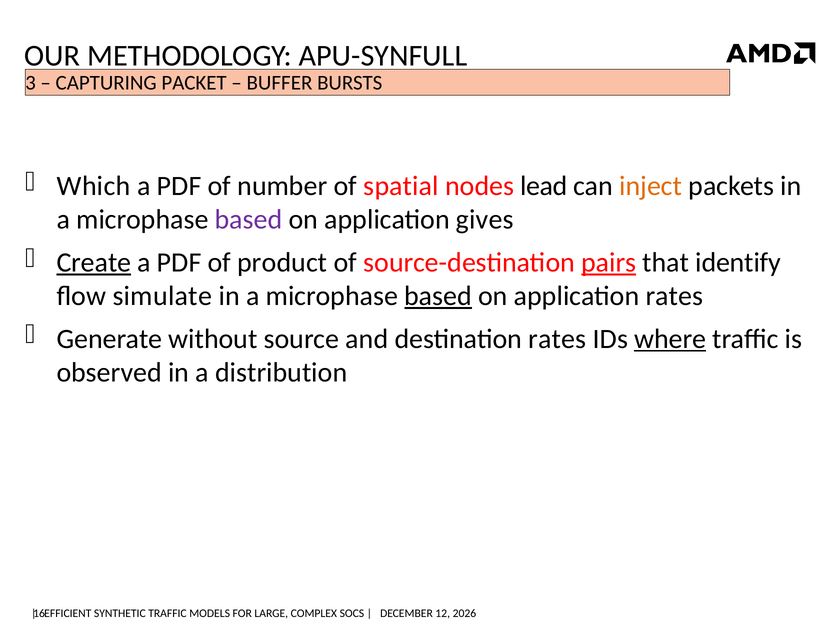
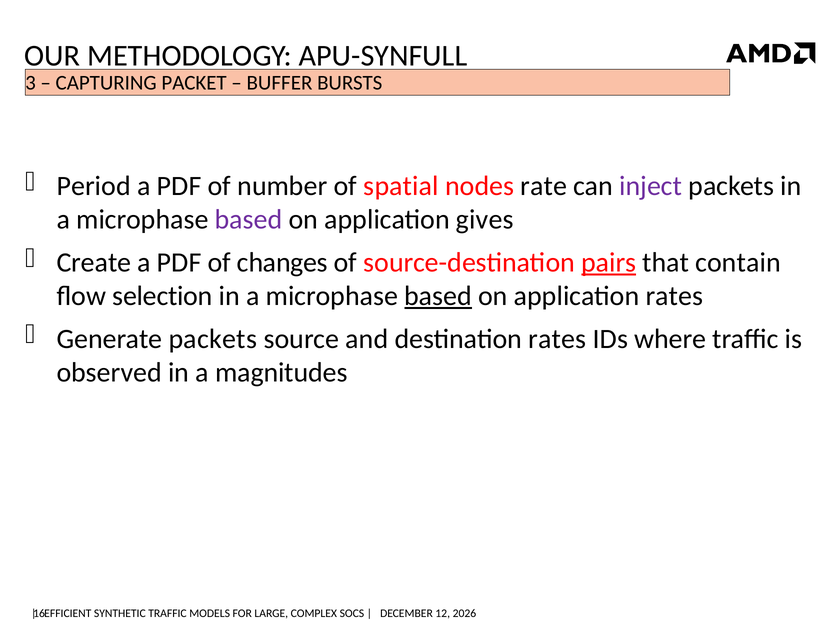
Which: Which -> Period (94, 186)
lead: lead -> rate (544, 186)
inject colour: orange -> purple (651, 186)
Create underline: present -> none (94, 263)
product: product -> changes (282, 263)
identify: identify -> contain (738, 263)
simulate: simulate -> selection (162, 296)
Generate without: without -> packets (213, 339)
where underline: present -> none (670, 339)
distribution: distribution -> magnitudes (281, 373)
